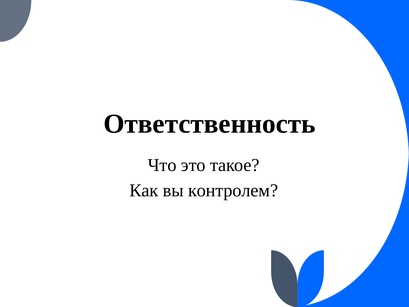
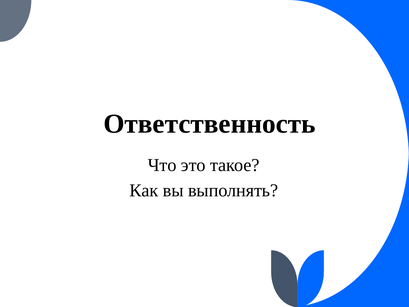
контролем: контролем -> выполнять (233, 190)
